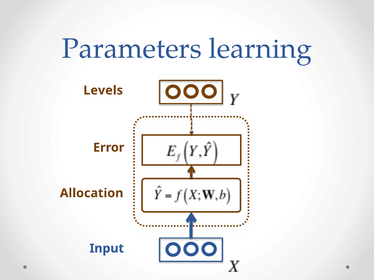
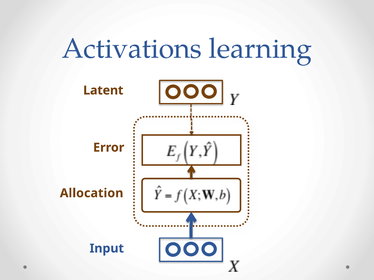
Parameters: Parameters -> Activations (132, 49)
Levels: Levels -> Latent (103, 91)
